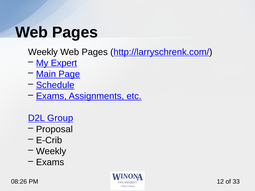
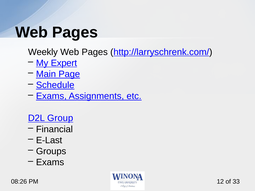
Proposal: Proposal -> Financial (54, 129)
E-Crib: E-Crib -> E-Last (49, 140)
Weekly: Weekly -> Groups (51, 151)
